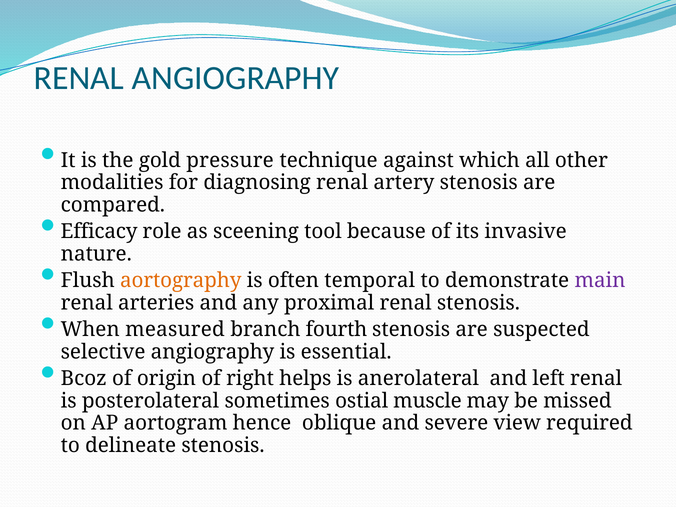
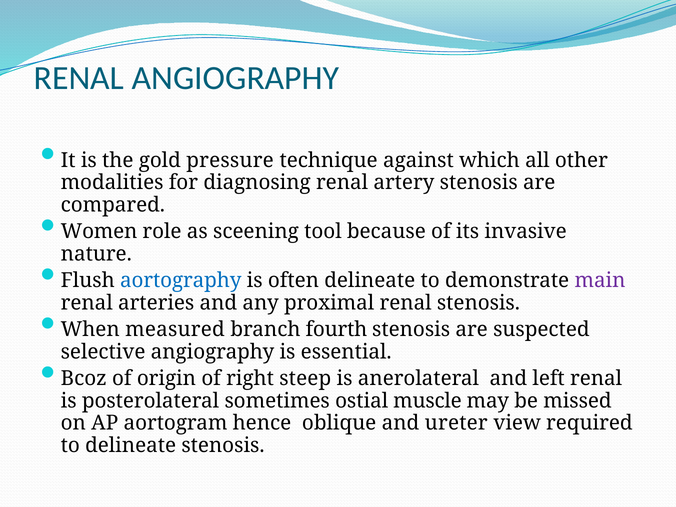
Efficacy: Efficacy -> Women (99, 232)
aortography colour: orange -> blue (181, 280)
often temporal: temporal -> delineate (370, 280)
helps: helps -> steep (305, 378)
severe: severe -> ureter (456, 423)
